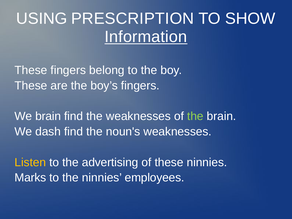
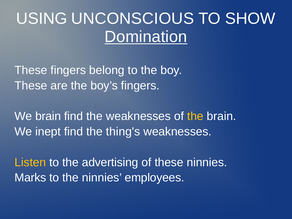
PRESCRIPTION: PRESCRIPTION -> UNCONSCIOUS (133, 19)
Information: Information -> Domination (146, 37)
the colour: light green -> yellow (195, 116)
dash: dash -> inept (48, 132)
noun's: noun's -> thing's (123, 132)
